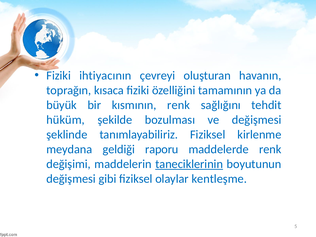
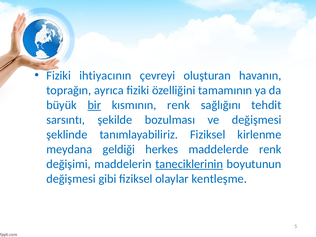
kısaca: kısaca -> ayrıca (109, 90)
bir underline: none -> present (94, 105)
hüküm: hüküm -> sarsıntı (66, 120)
raporu: raporu -> herkes (162, 149)
